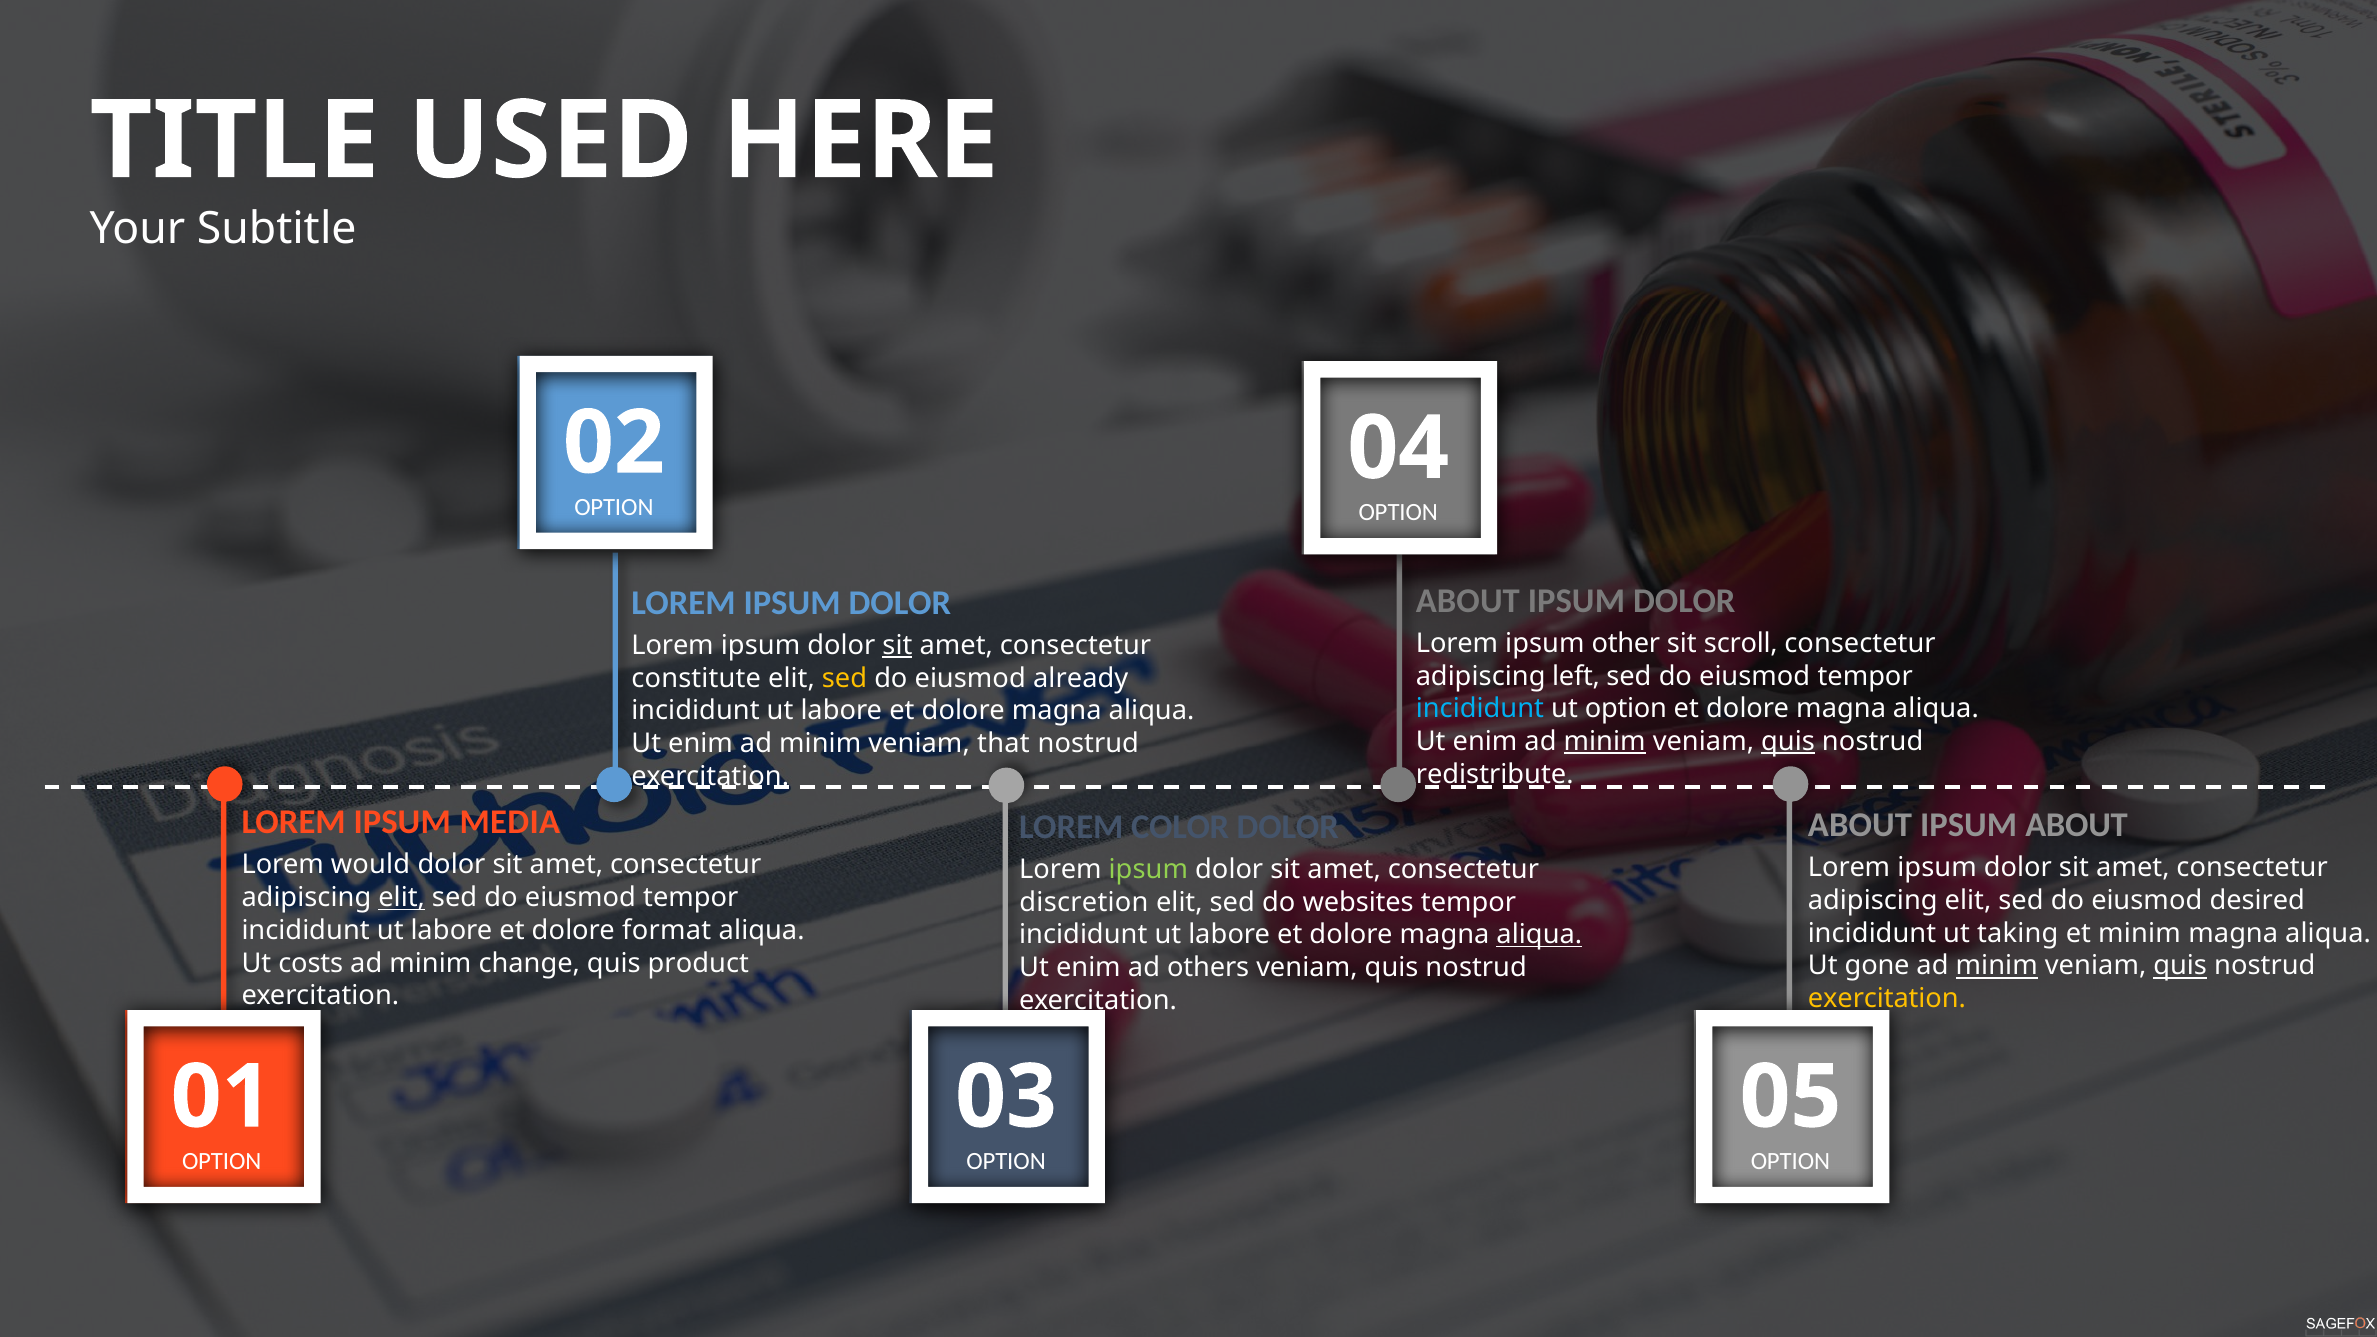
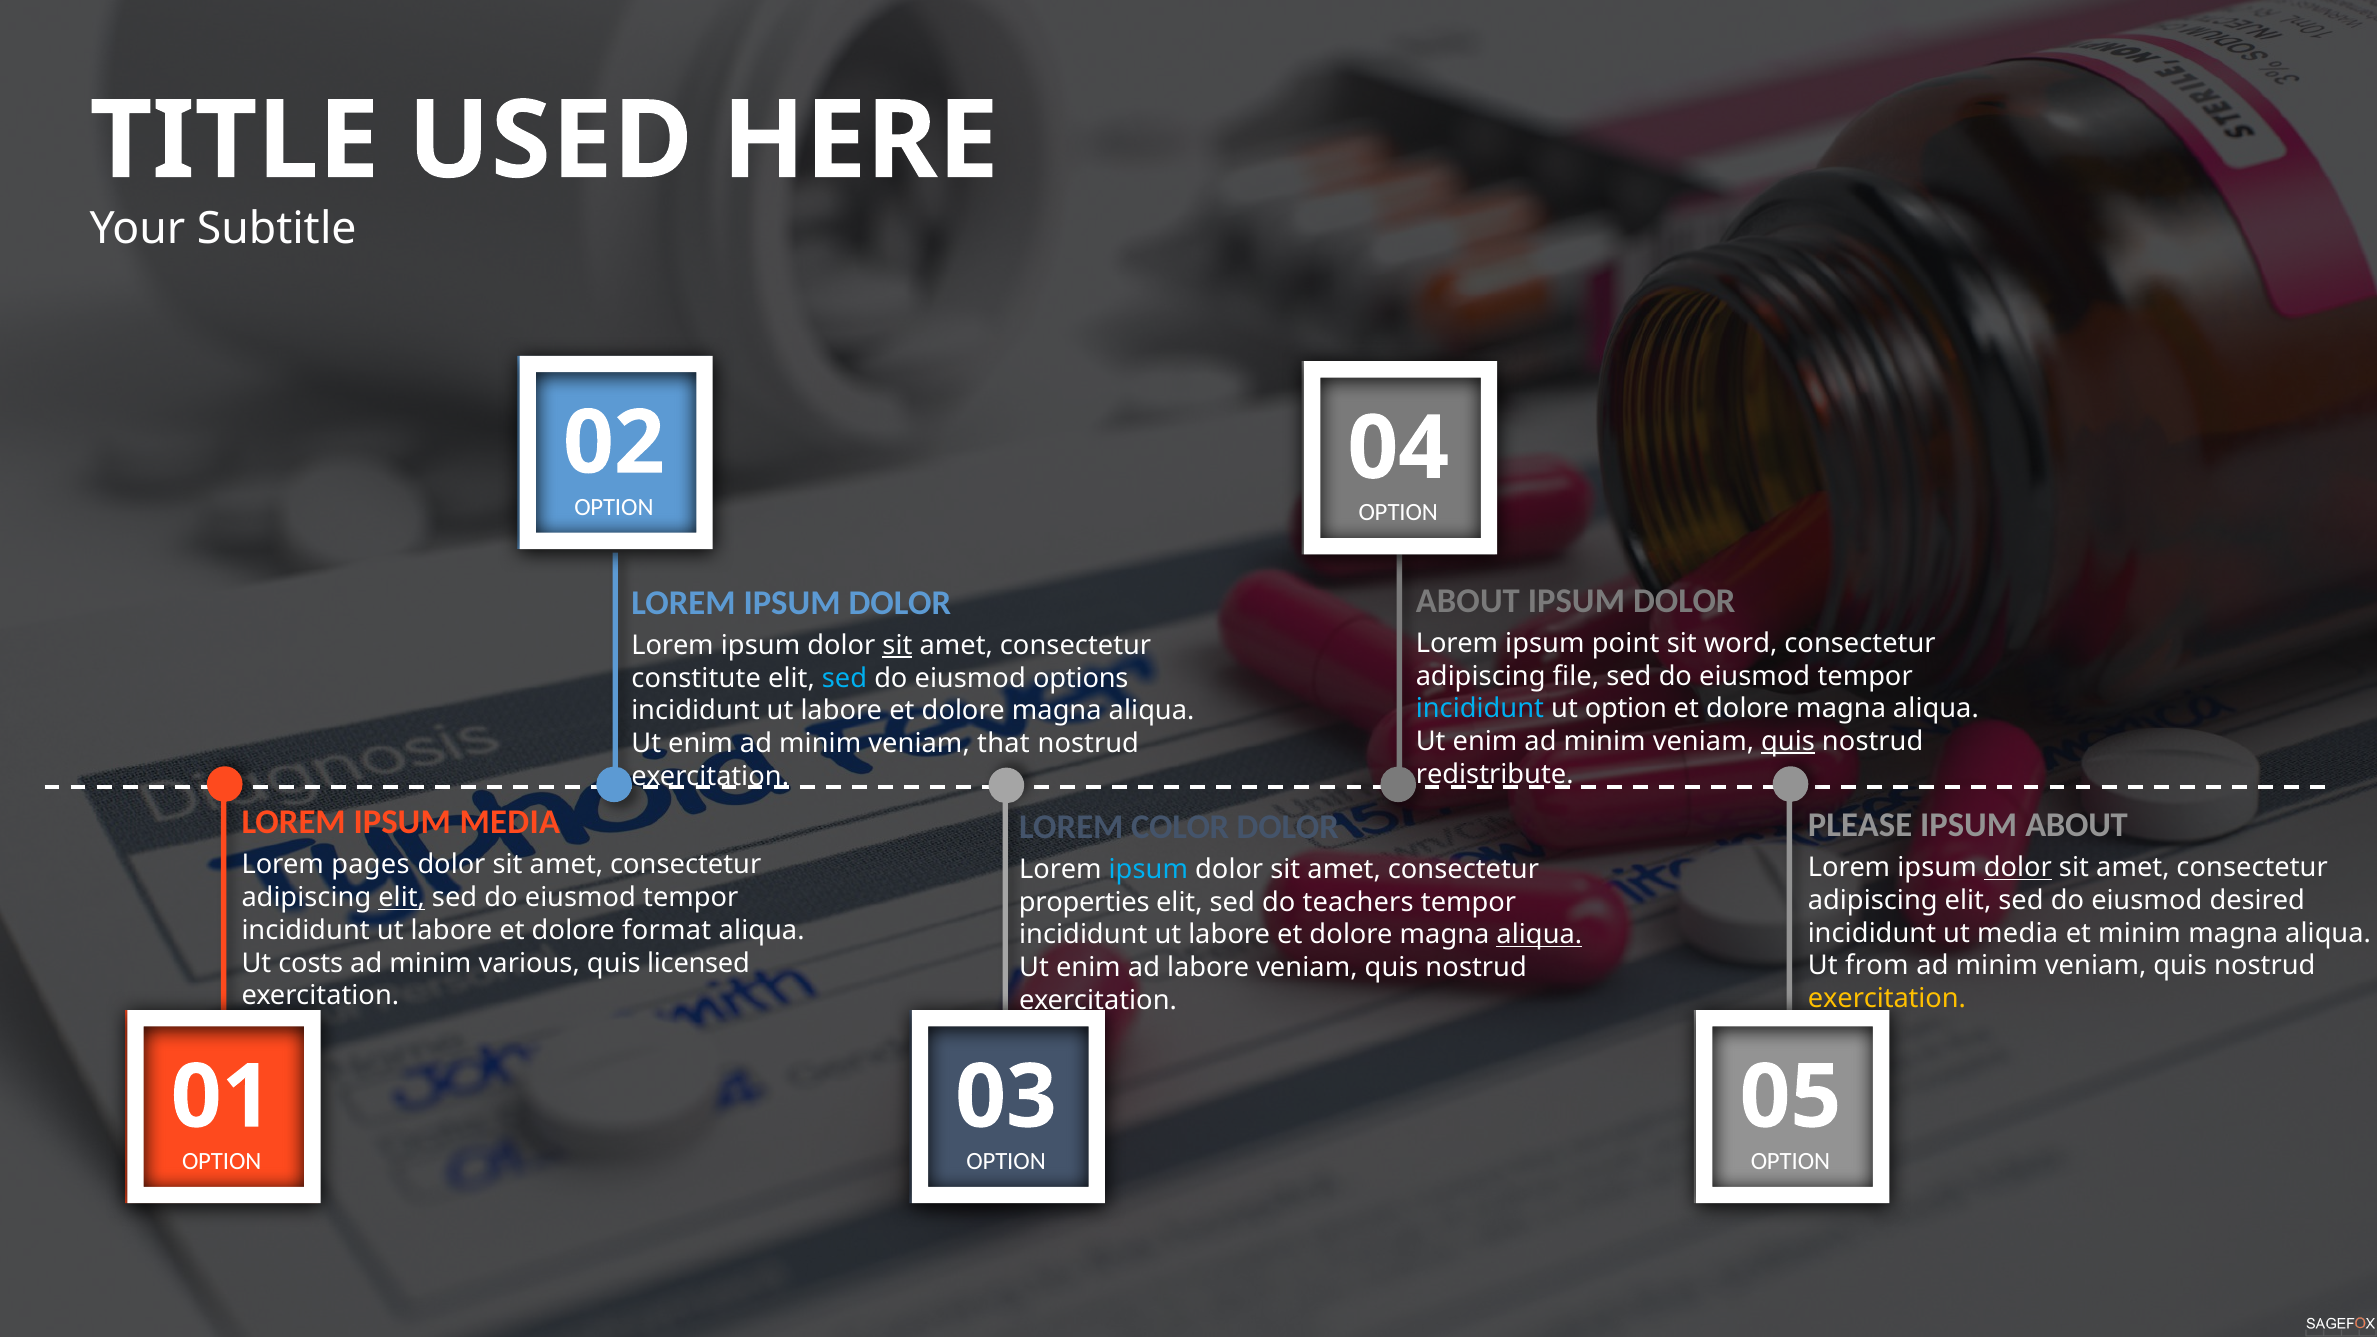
other: other -> point (1626, 643)
scroll: scroll -> word (1741, 643)
left: left -> file (1576, 676)
sed colour: yellow -> light blue (844, 678)
already: already -> options (1081, 678)
minim underline: present -> none (1605, 742)
ABOUT: ABOUT -> PLEASE (1860, 825)
would: would -> pages (370, 865)
dolor underline: none -> present (2018, 868)
ipsum colour: light green -> light blue (1148, 870)
discretion: discretion -> properties (1084, 902)
websites: websites -> teachers (1358, 902)
ut taking: taking -> media (2018, 933)
change: change -> various (529, 963)
product: product -> licensed (699, 963)
gone: gone -> from (1877, 966)
minim underline: present -> none (1997, 966)
quis underline: present -> none (2180, 966)
ad others: others -> labore (1208, 968)
